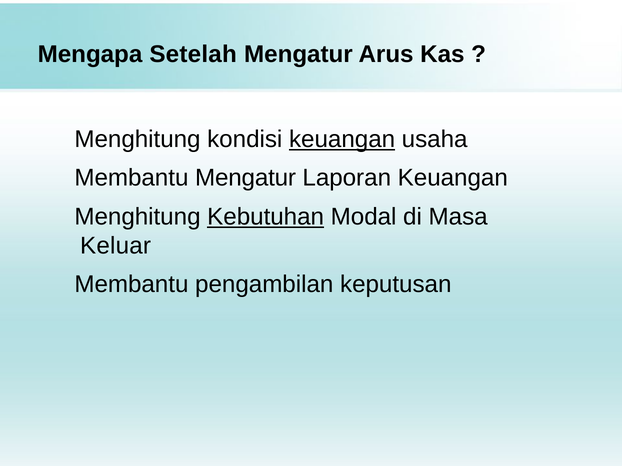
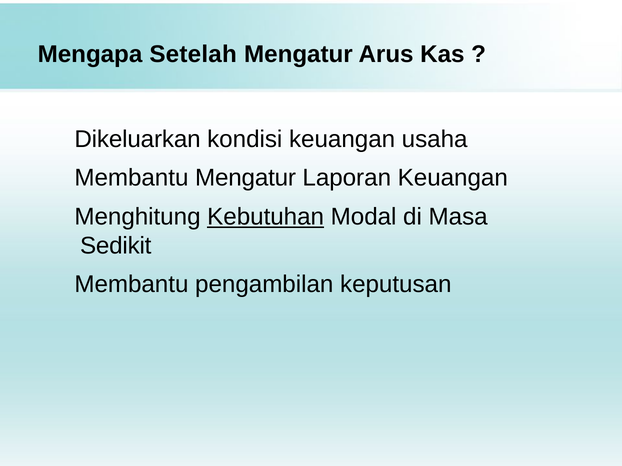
Menghitung: Menghitung -> Dikeluarkan (138, 139)
keuangan underline: present -> none (342, 139)
Keluar: Keluar -> Sedikit (116, 246)
